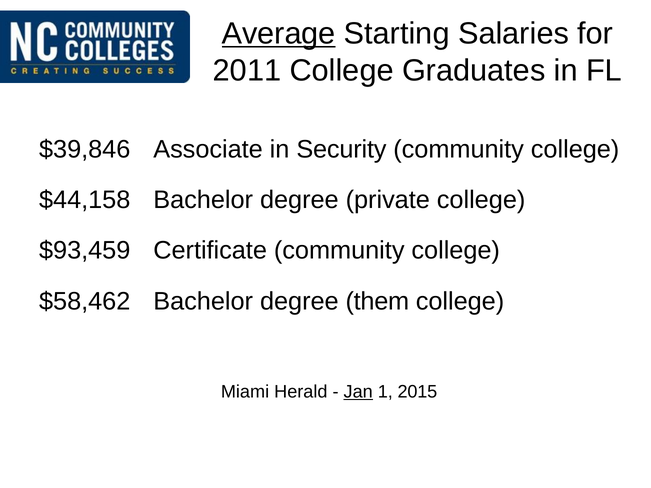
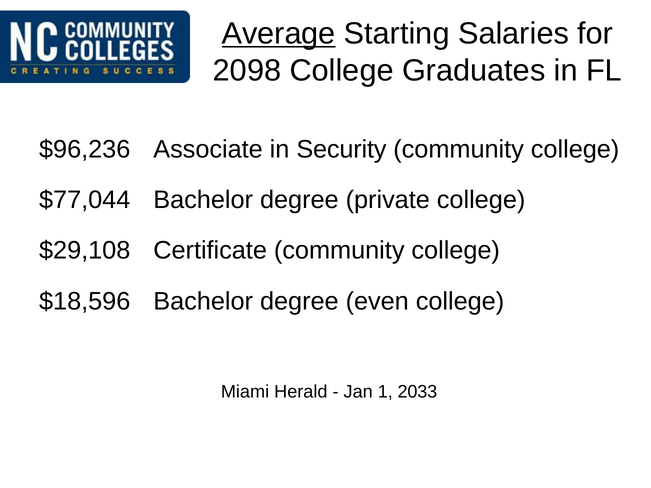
2011: 2011 -> 2098 (247, 70)
$39,846: $39,846 -> $96,236 (85, 149)
$44,158: $44,158 -> $77,044 (85, 200)
$93,459: $93,459 -> $29,108 (85, 251)
$58,462: $58,462 -> $18,596 (85, 301)
them: them -> even (377, 301)
Jan underline: present -> none (358, 392)
2015: 2015 -> 2033 (417, 392)
